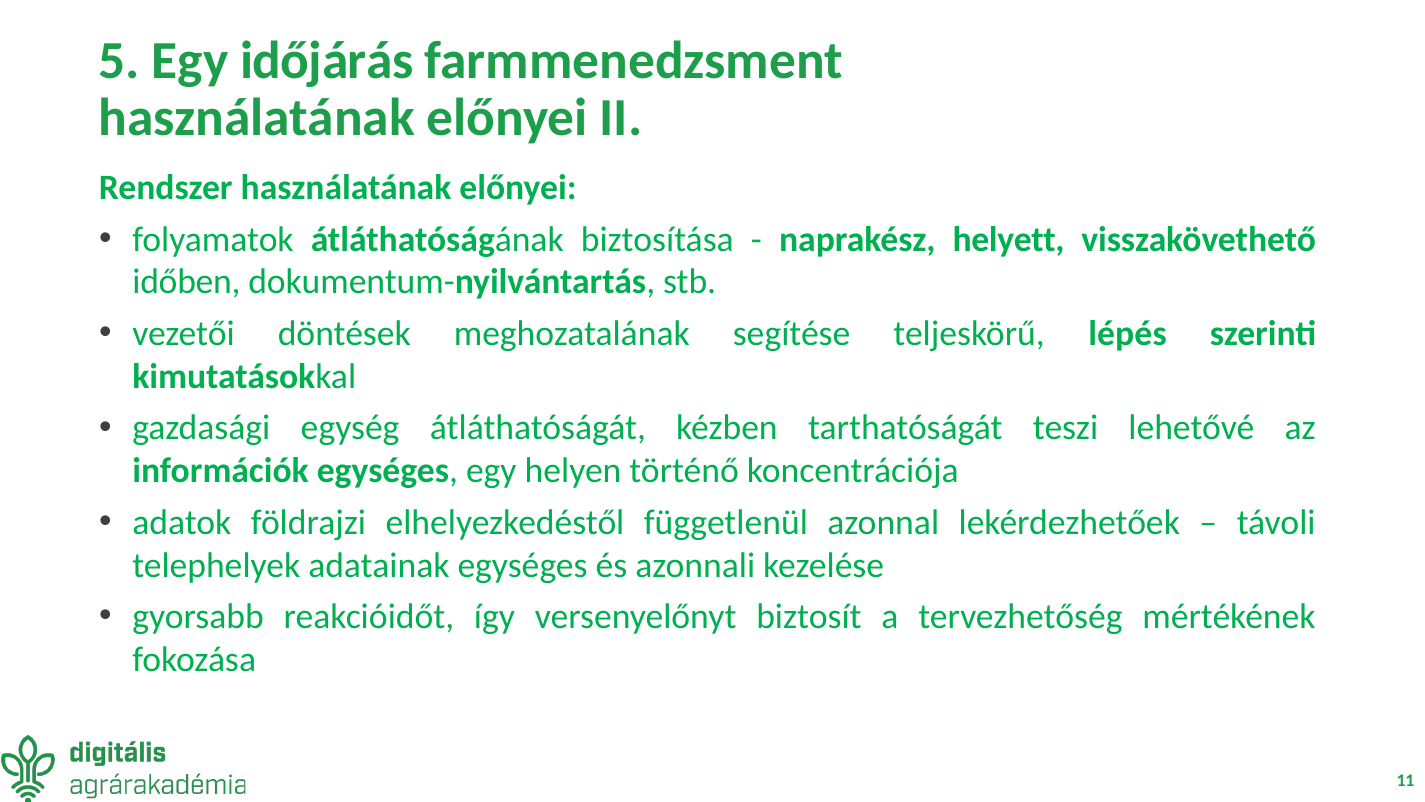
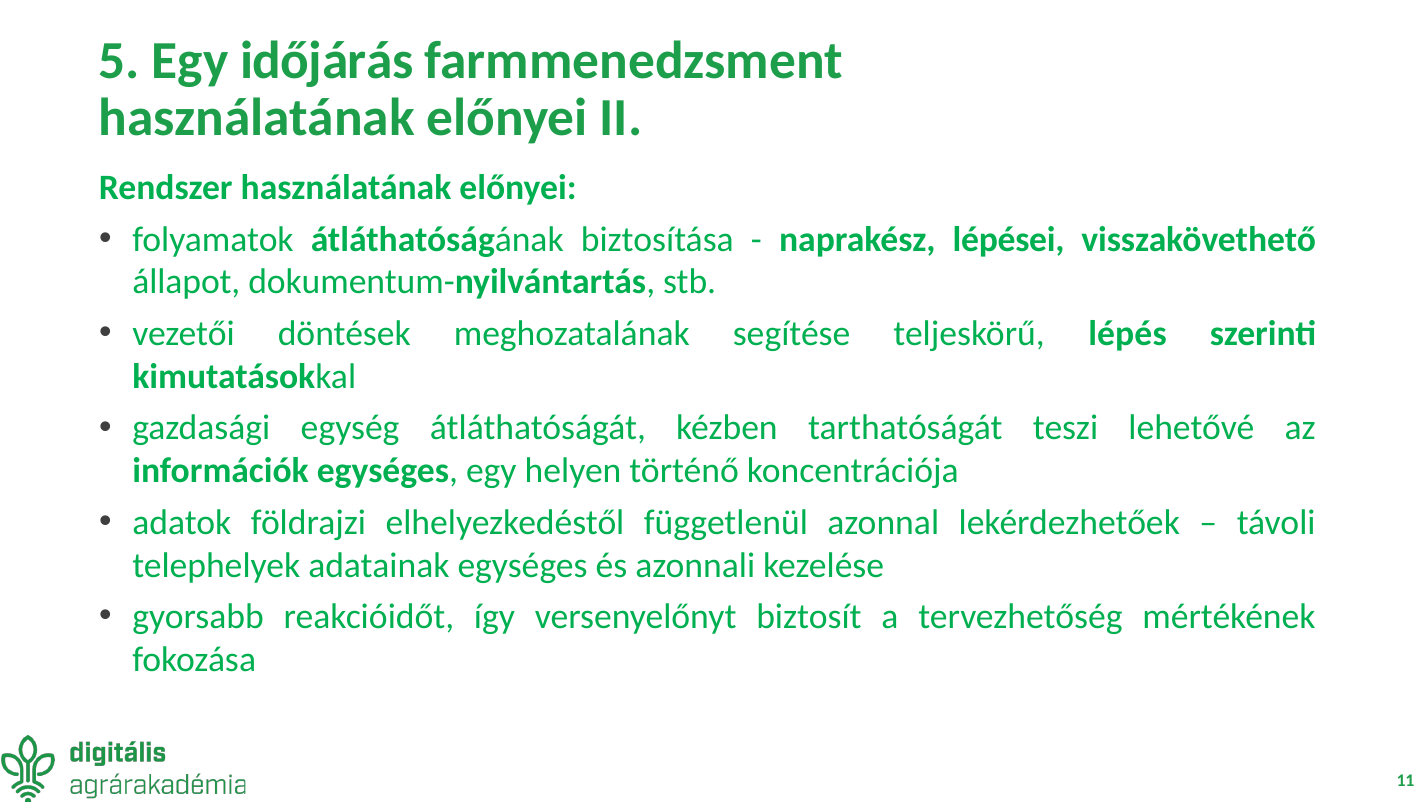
helyett: helyett -> lépései (1009, 239)
időben: időben -> állapot (186, 282)
